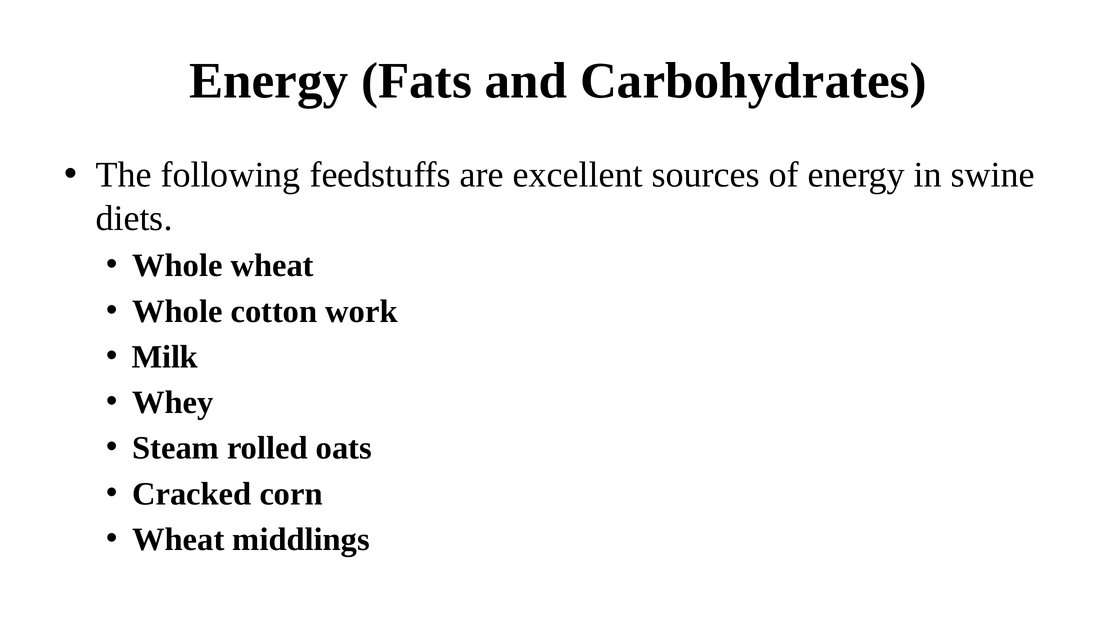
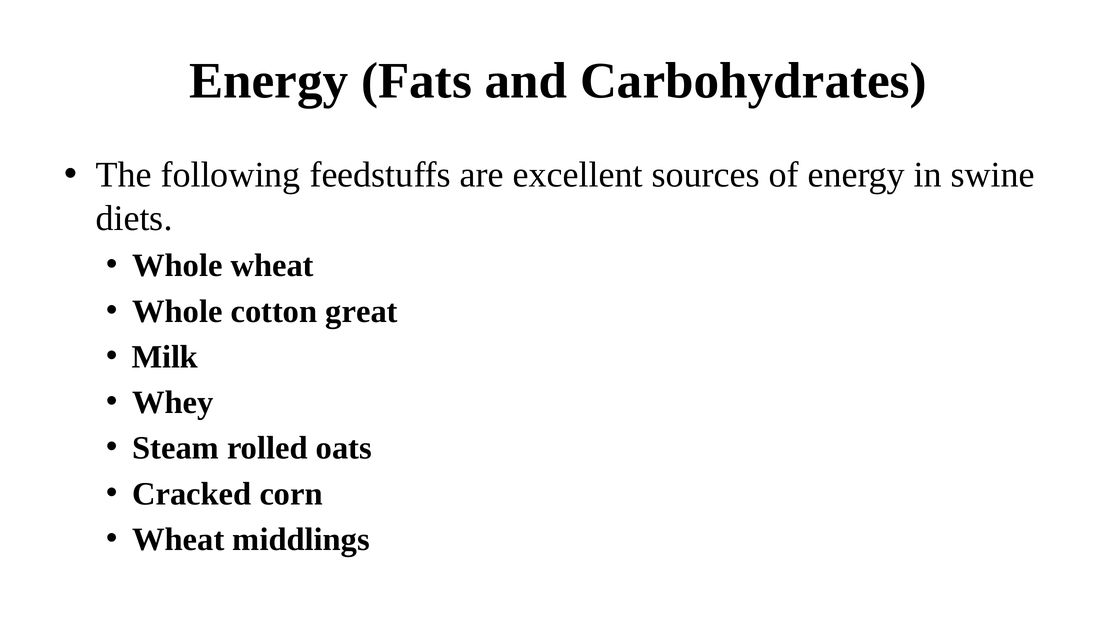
work: work -> great (362, 311)
